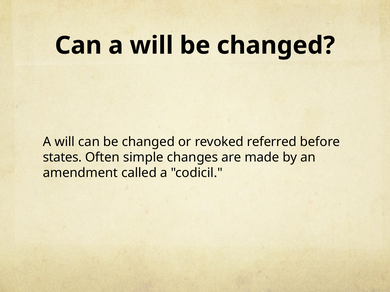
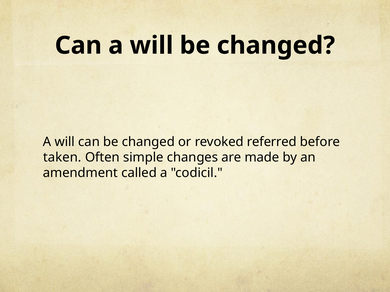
states: states -> taken (62, 158)
